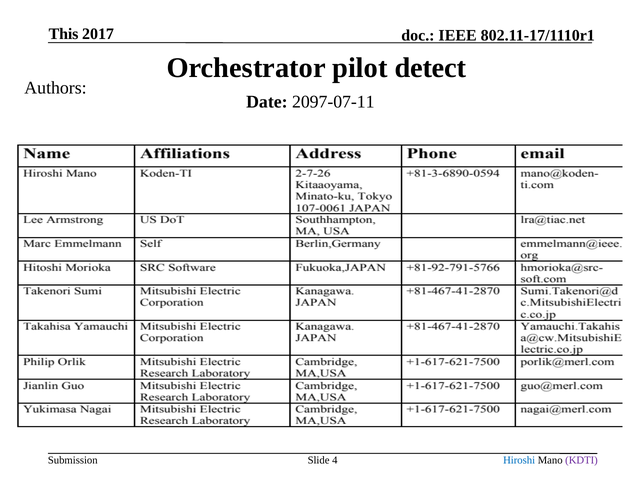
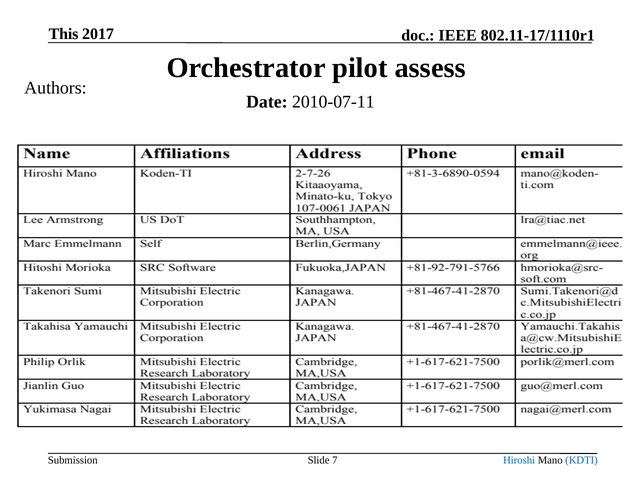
detect: detect -> assess (430, 68)
2097-07-11: 2097-07-11 -> 2010-07-11 (333, 102)
4: 4 -> 7 (335, 460)
KDTI colour: purple -> blue (582, 460)
